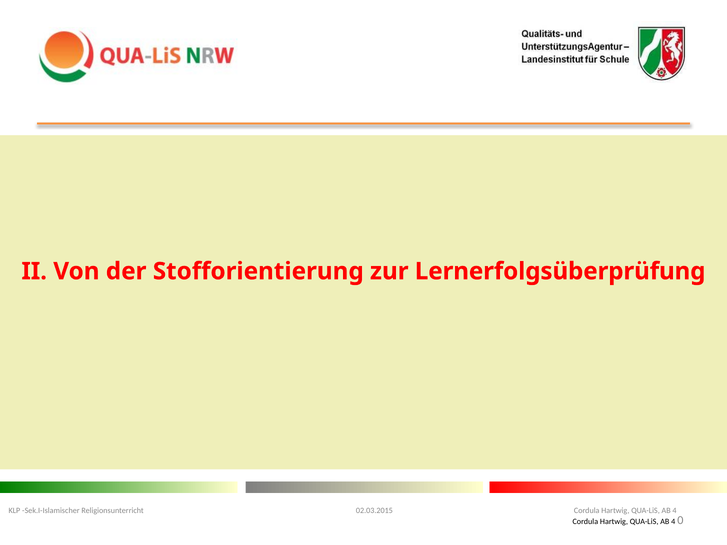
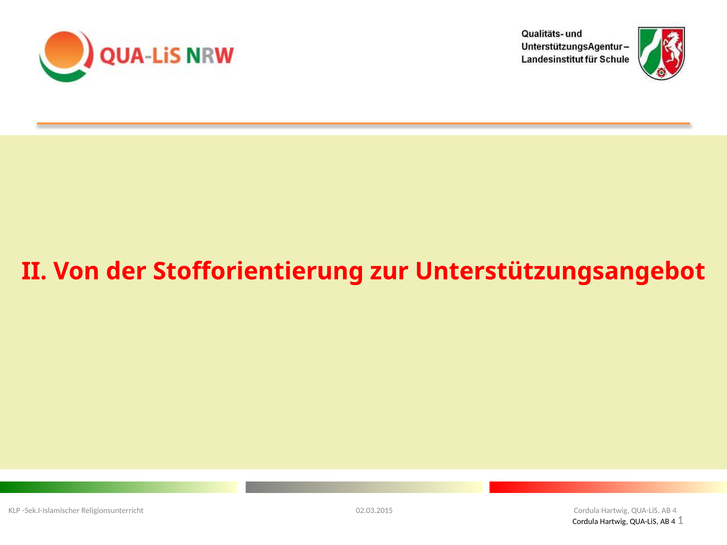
Lernerfolgsüberprüfung: Lernerfolgsüberprüfung -> Unterstützungsangebot (560, 271)
0: 0 -> 1 (680, 521)
